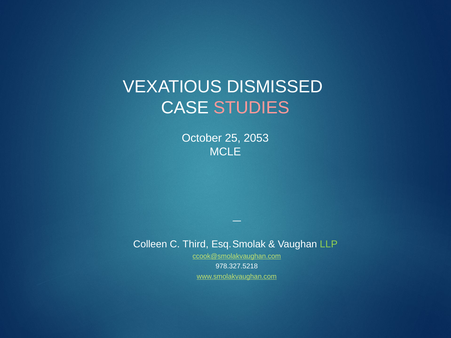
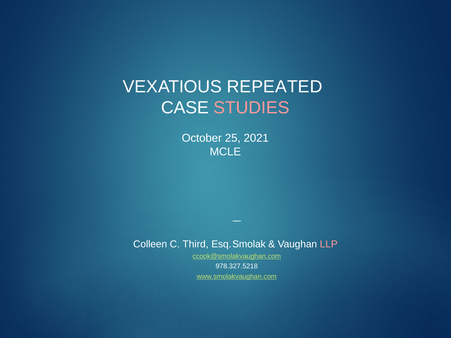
DISMISSED: DISMISSED -> REPEATED (275, 87)
2053: 2053 -> 2021 (256, 138)
LLP colour: light green -> pink (329, 245)
